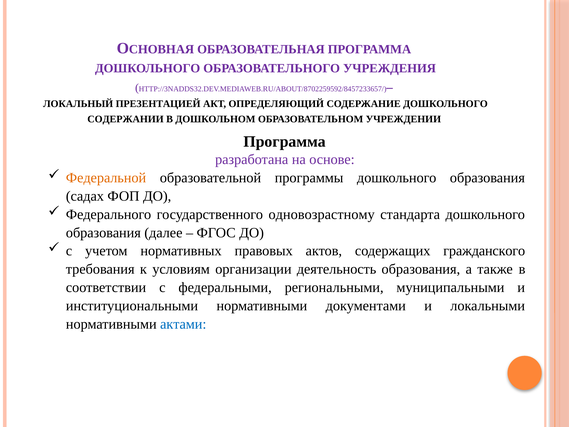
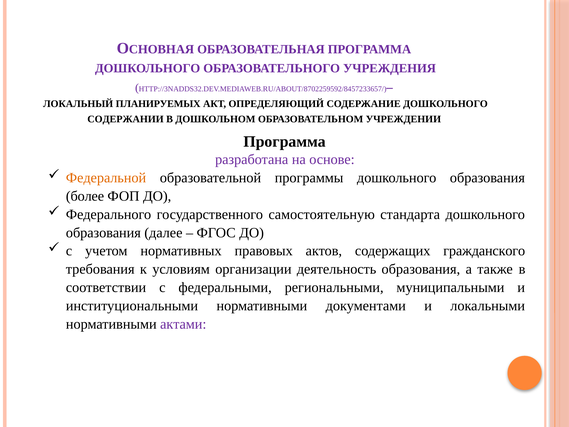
ПРЕЗЕНТАЦИЕЙ: ПРЕЗЕНТАЦИЕЙ -> ПЛАНИРУЕМЫХ (158, 104)
садах: садах -> более (85, 196)
одновозрастному: одновозрастному -> самостоятельную (322, 214)
актами colour: blue -> purple (183, 324)
